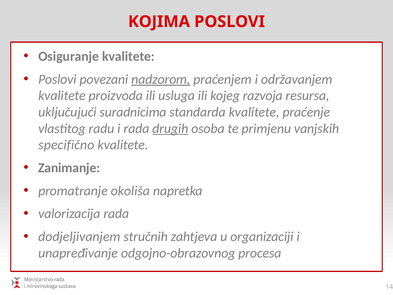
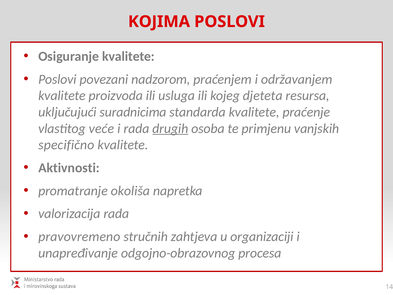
nadzorom underline: present -> none (161, 79)
razvoja: razvoja -> djeteta (263, 96)
radu: radu -> veće (101, 128)
Zanimanje: Zanimanje -> Aktivnosti (69, 168)
dodjeljivanjem: dodjeljivanjem -> pravovremeno (79, 236)
